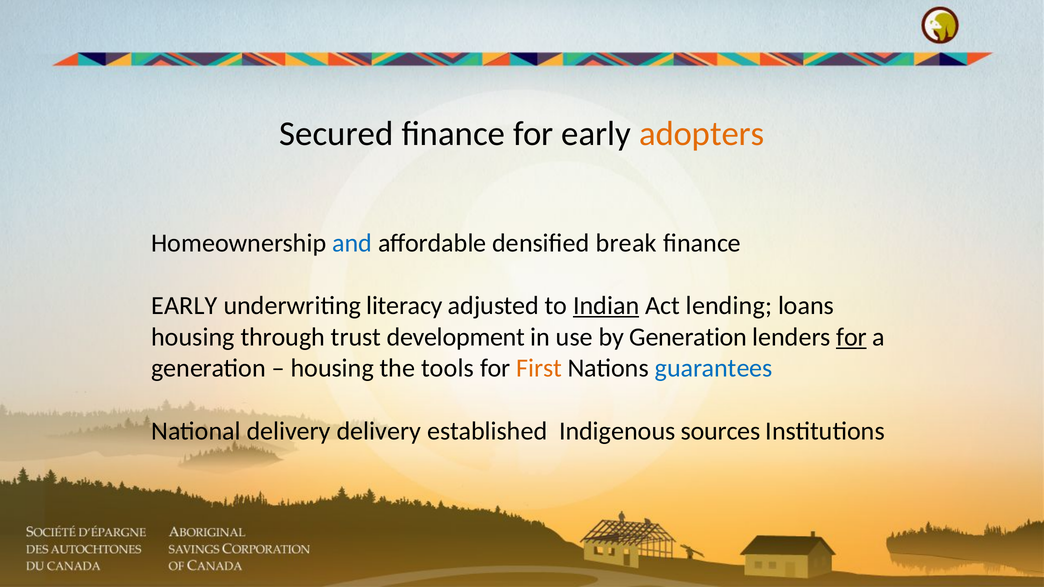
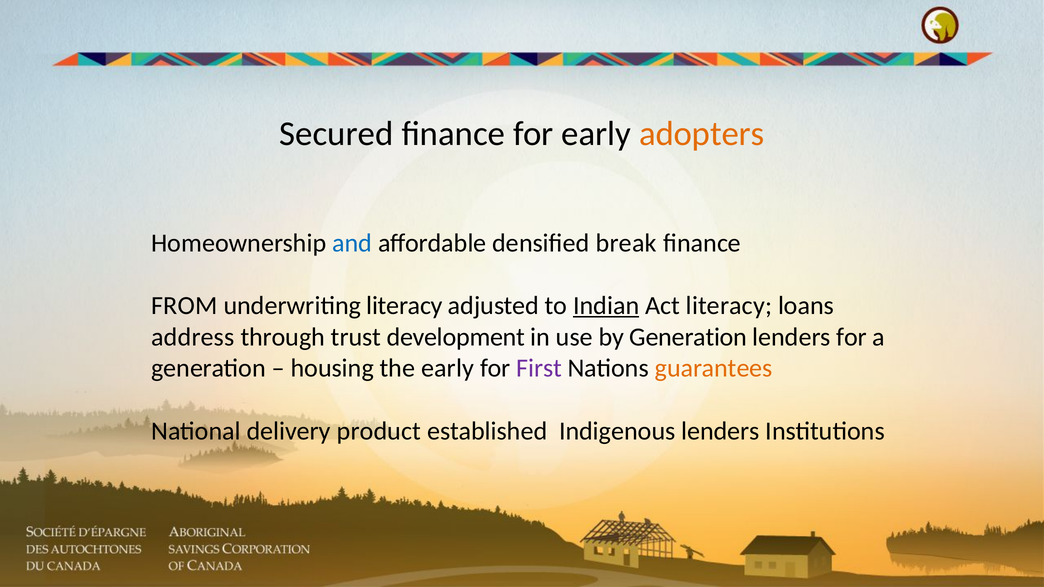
EARLY: EARLY -> FROM (184, 306)
Act lending: lending -> literacy (729, 306)
housing: housing -> address (193, 337)
for underline: present -> none (851, 337)
the tools: tools -> early (448, 368)
First colour: orange -> purple (539, 368)
guarantees colour: blue -> orange (714, 368)
delivery delivery: delivery -> product (379, 431)
Indigenous sources: sources -> lenders (720, 431)
